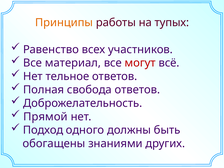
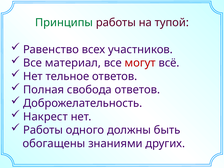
Принципы colour: orange -> green (64, 23)
тупых: тупых -> тупой (172, 23)
Прямой: Прямой -> Накрест (45, 117)
Подход: Подход -> Работы (43, 130)
